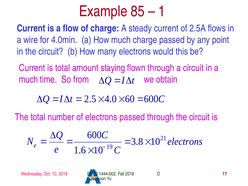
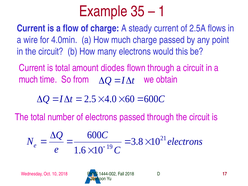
85: 85 -> 35 (138, 11)
staying: staying -> diodes (113, 68)
